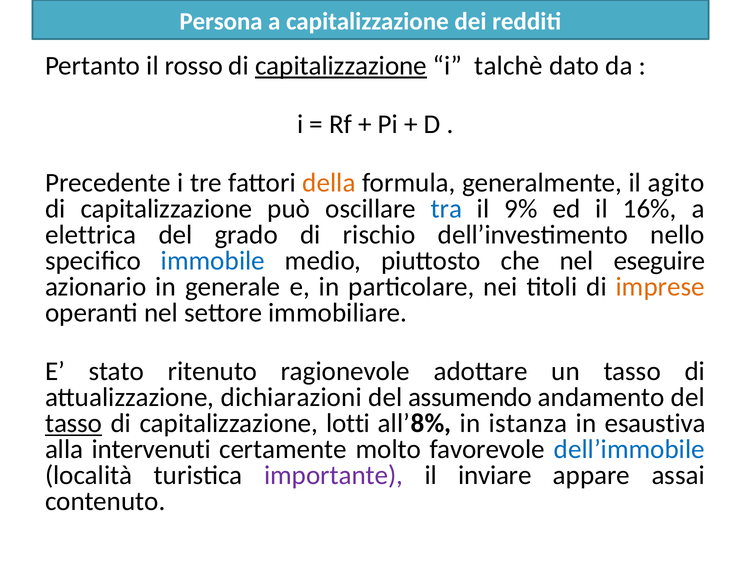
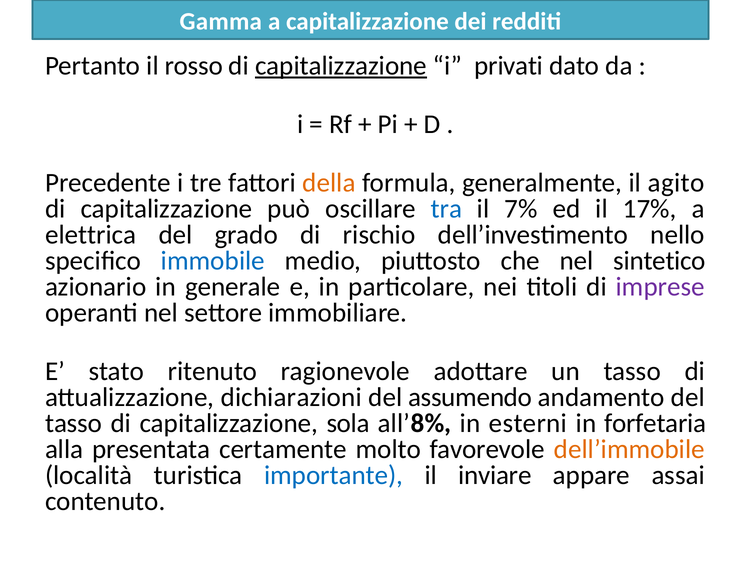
Persona: Persona -> Gamma (221, 21)
talchè: talchè -> privati (509, 66)
9%: 9% -> 7% (521, 209)
16%: 16% -> 17% (650, 209)
eseguire: eseguire -> sintetico (659, 261)
imprese colour: orange -> purple (660, 287)
tasso underline: present -> none (74, 424)
lotti: lotti -> sola (348, 424)
istanza: istanza -> esterni (528, 424)
esaustiva: esaustiva -> forfetaria (655, 424)
intervenuti: intervenuti -> presentata (151, 450)
dell’immobile colour: blue -> orange (629, 450)
importante colour: purple -> blue (334, 476)
